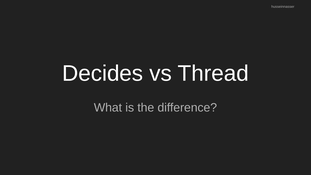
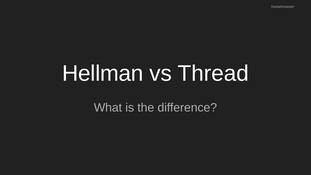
Decides: Decides -> Hellman (103, 74)
